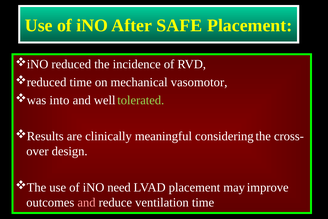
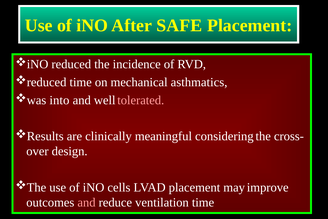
vasomotor: vasomotor -> asthmatics (199, 82)
tolerated colour: light green -> pink (141, 100)
need: need -> cells (119, 187)
